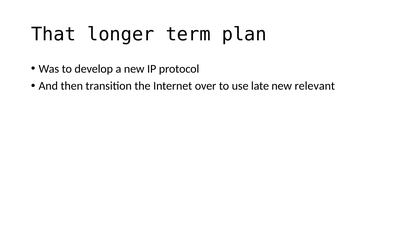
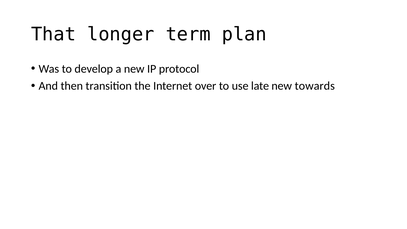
relevant: relevant -> towards (315, 86)
